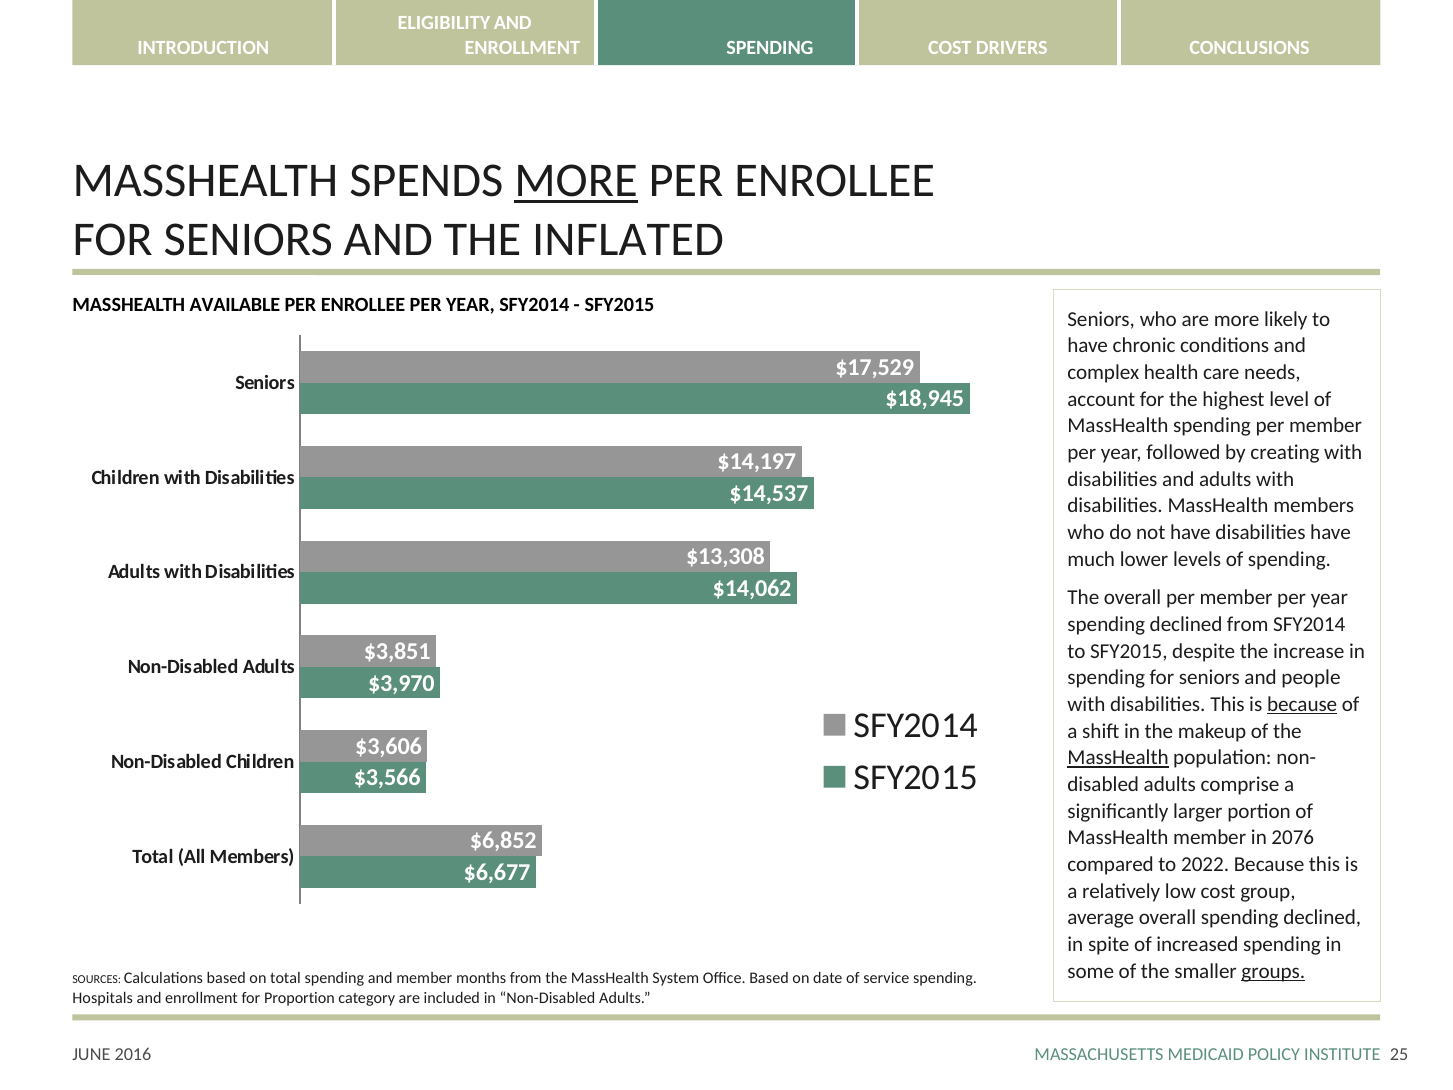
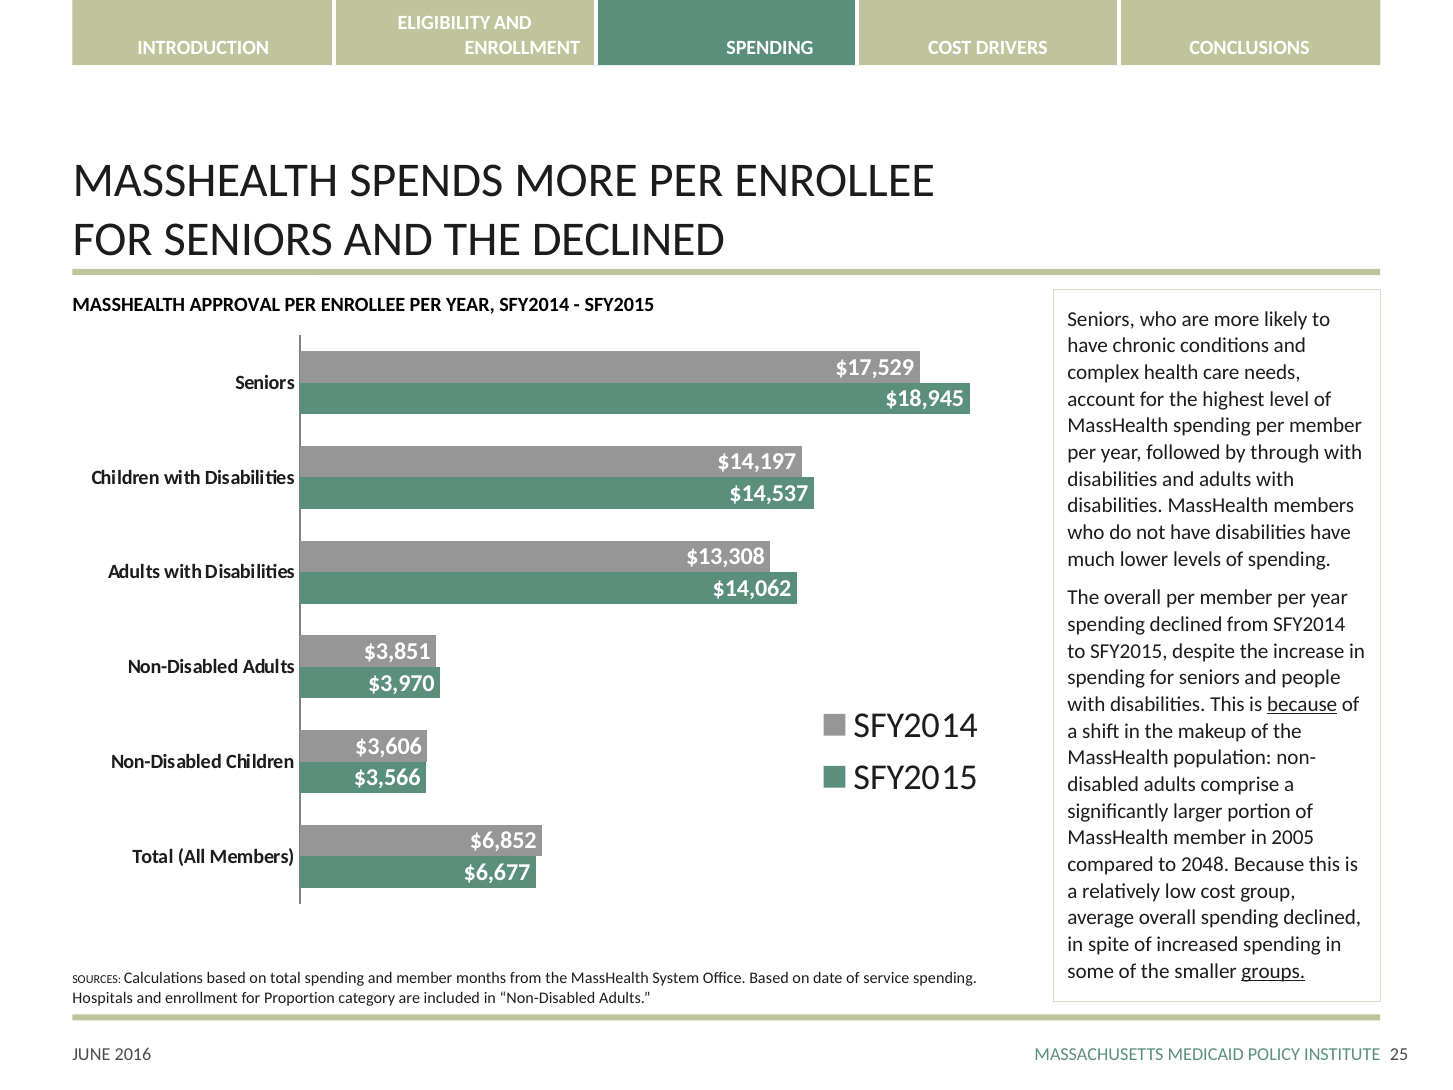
MORE underline: present -> none (576, 181)
THE INFLATED: INFLATED -> DECLINED (628, 239)
AVAILABLE: AVAILABLE -> APPROVAL (235, 305)
creating: creating -> through (1285, 452)
MassHealth underline: present -> none (1118, 758)
2076: 2076 -> 2005 (1293, 838)
2022: 2022 -> 2048 (1205, 864)
